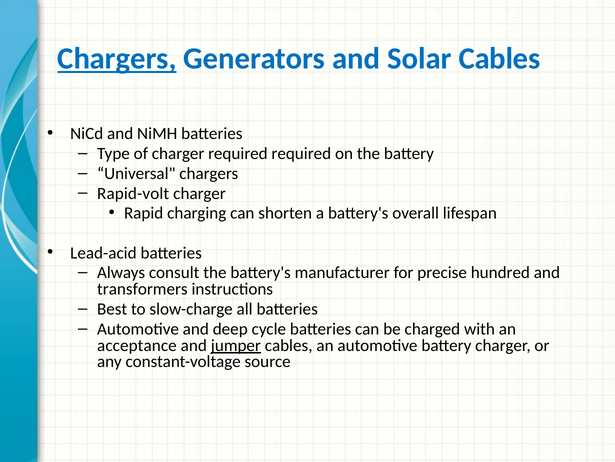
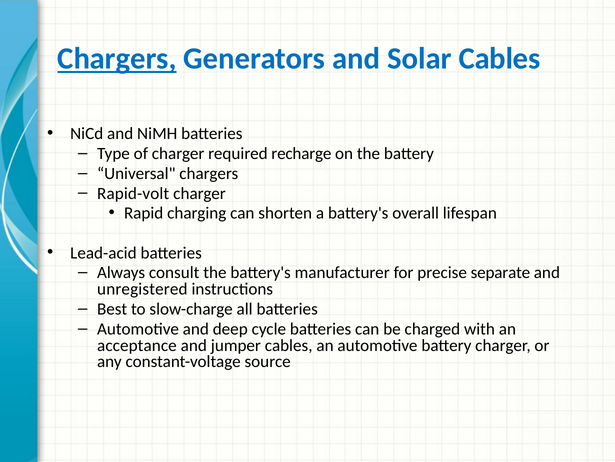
required required: required -> recharge (301, 153)
hundred: hundred -> separate (500, 272)
transformers: transformers -> unregistered (142, 289)
jumper underline: present -> none (236, 345)
